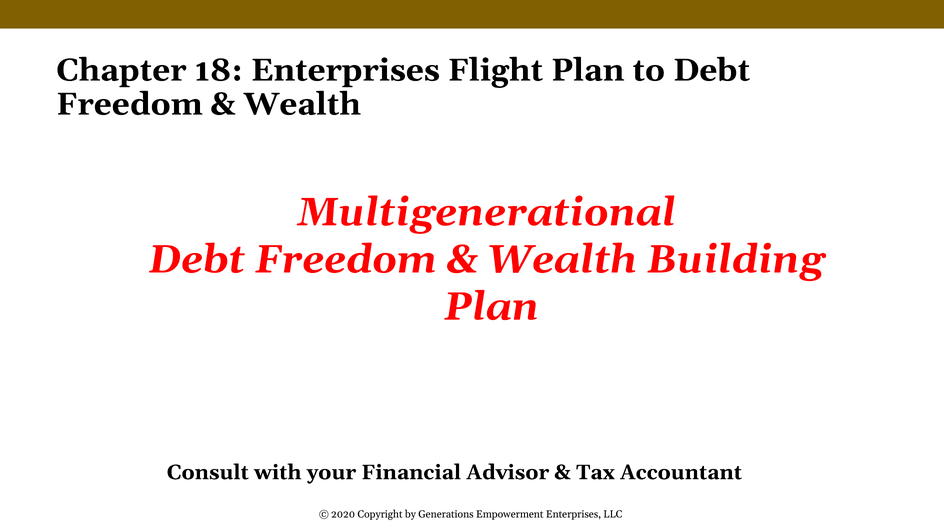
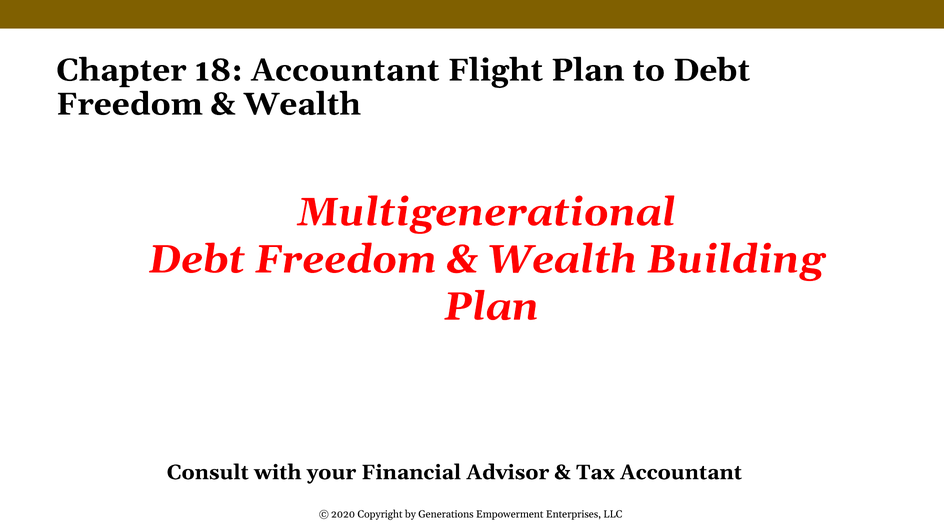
18 Enterprises: Enterprises -> Accountant (345, 70)
